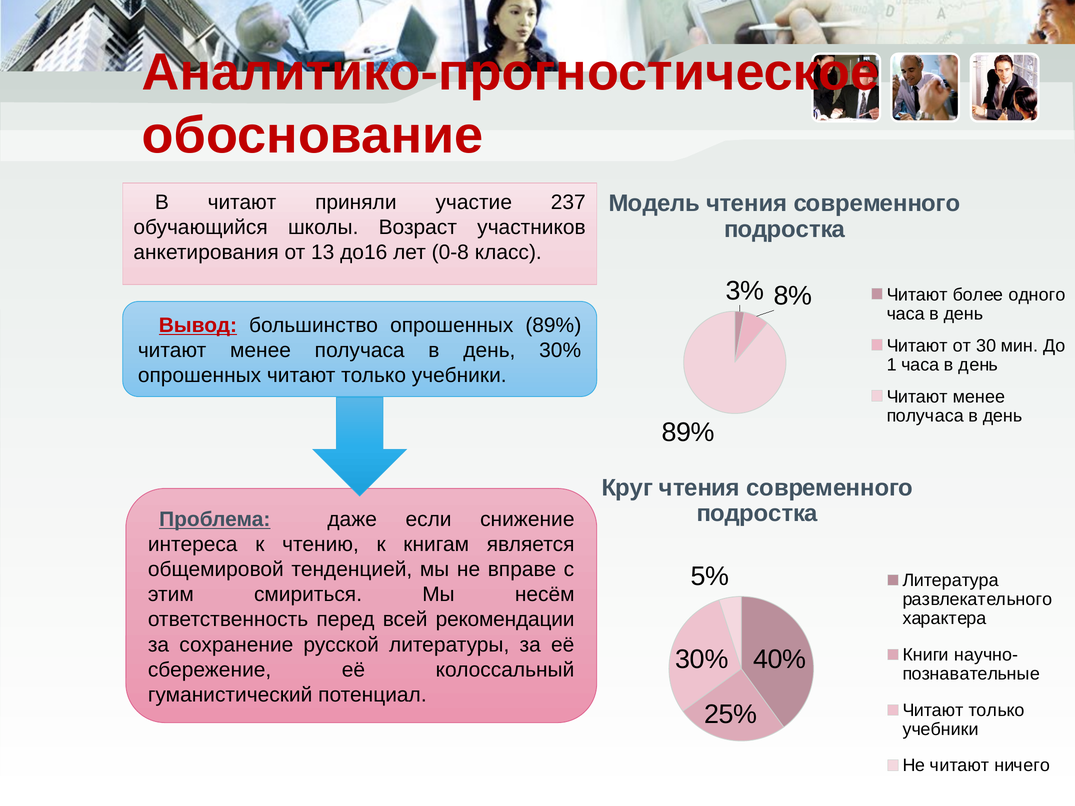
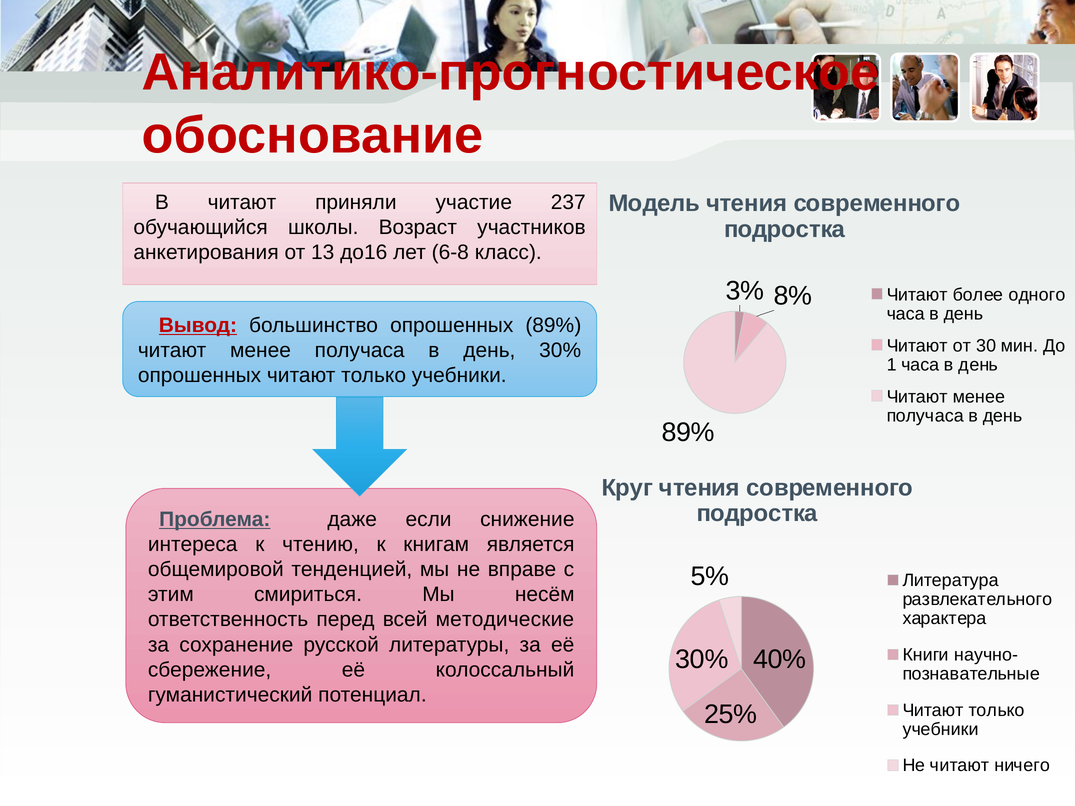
0-8: 0-8 -> 6-8 (450, 253)
рекомендации: рекомендации -> методические (505, 620)
